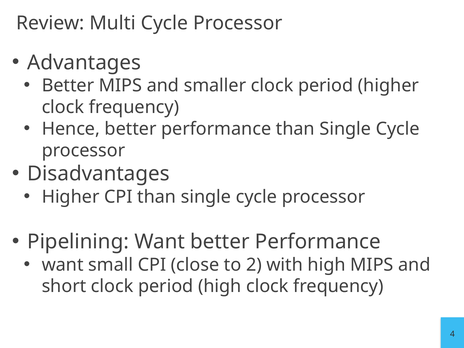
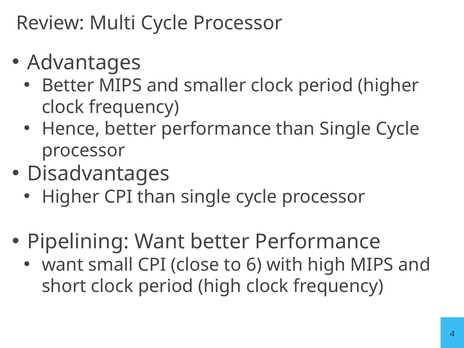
2: 2 -> 6 (254, 265)
